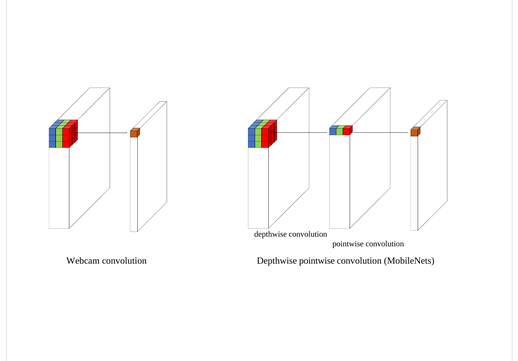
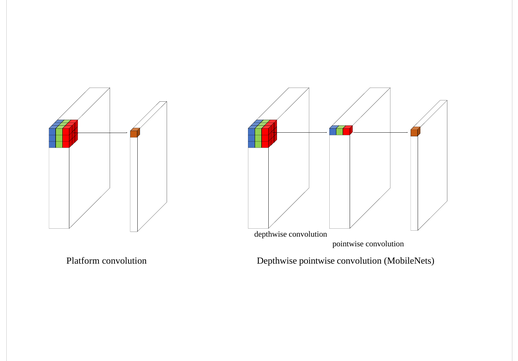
Webcam: Webcam -> Platform (83, 261)
